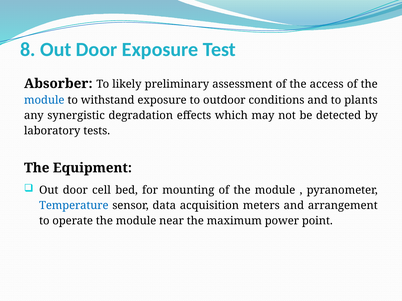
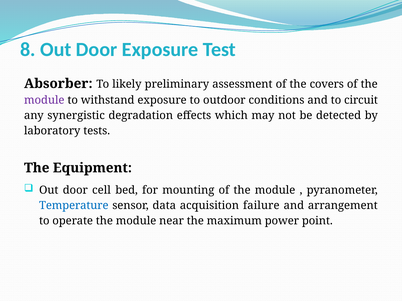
access: access -> covers (327, 84)
module colour: blue -> purple (44, 100)
plants: plants -> circuit (361, 100)
meters: meters -> failure (261, 206)
